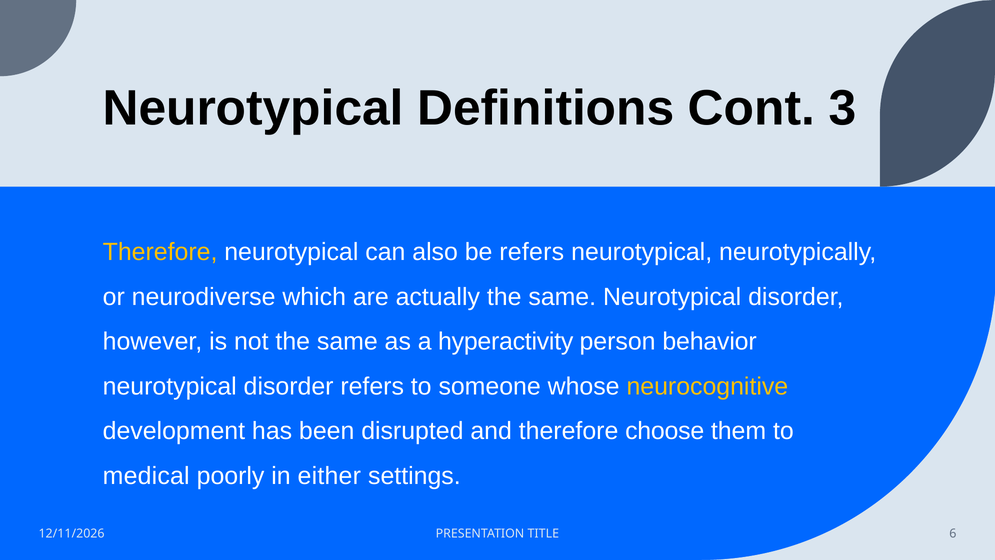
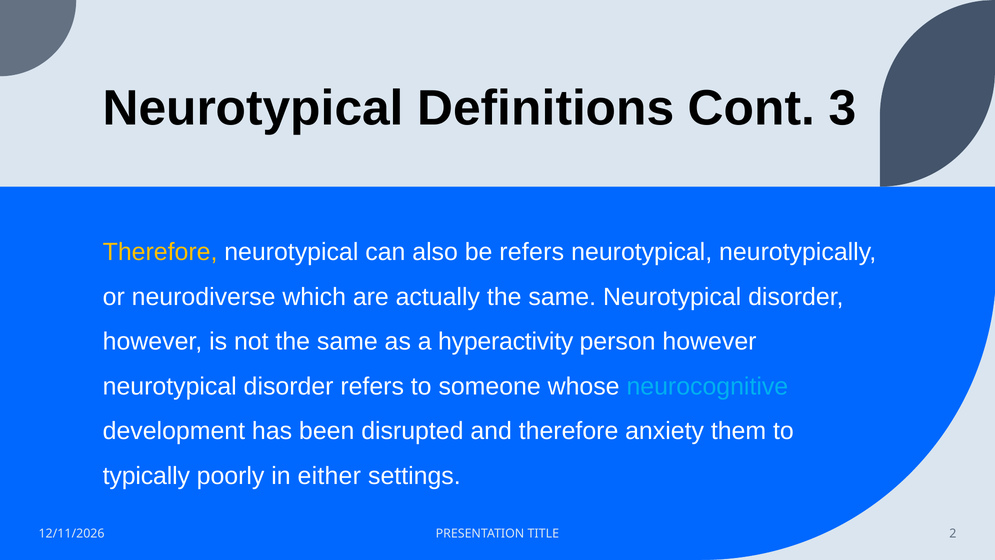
person behavior: behavior -> however (709, 341)
neurocognitive colour: yellow -> light blue (707, 386)
choose: choose -> anxiety (665, 431)
medical: medical -> typically (146, 476)
6: 6 -> 2 (953, 533)
